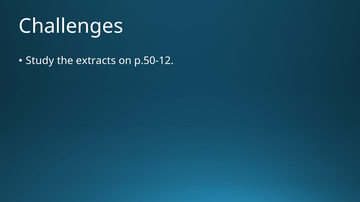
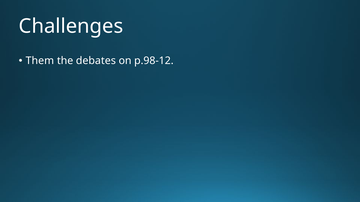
Study: Study -> Them (40, 61)
extracts: extracts -> debates (96, 61)
p.50-12: p.50-12 -> p.98-12 (154, 61)
